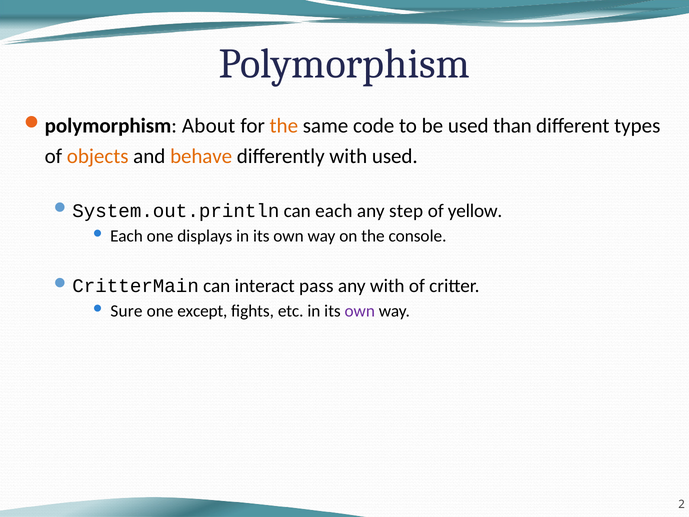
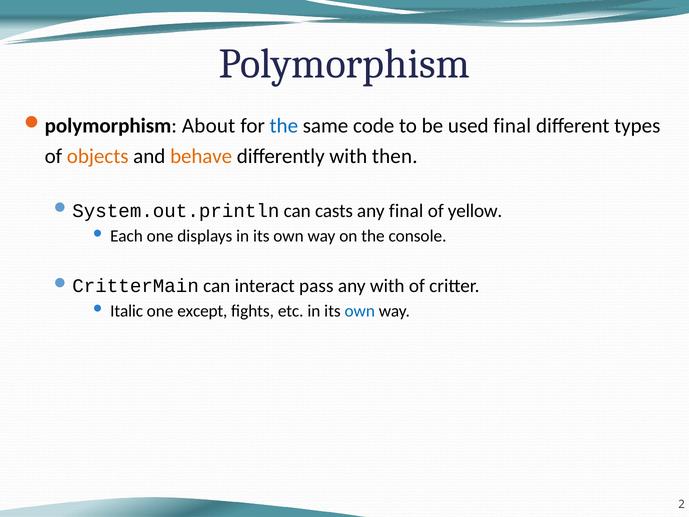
the colour: orange -> blue (284, 126)
used than: than -> final (512, 126)
with used: used -> then (395, 156)
can each: each -> casts (334, 211)
any step: step -> final (406, 211)
Sure: Sure -> Italic (127, 311)
own colour: purple -> blue (360, 311)
